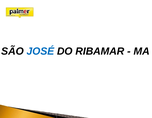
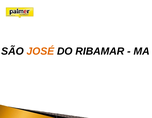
JOSÉ colour: blue -> orange (40, 51)
